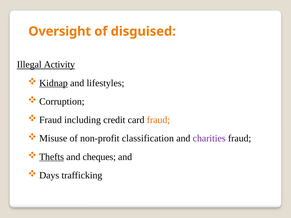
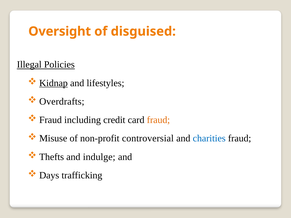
Activity: Activity -> Policies (59, 65)
Corruption: Corruption -> Overdrafts (62, 102)
classification: classification -> controversial (148, 139)
charities colour: purple -> blue (209, 139)
Thefts underline: present -> none (52, 157)
cheques: cheques -> indulge (99, 157)
